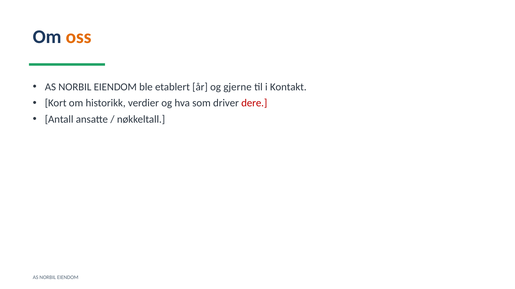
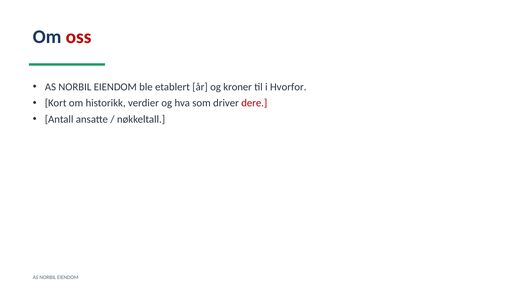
oss colour: orange -> red (79, 37)
gjerne: gjerne -> kroner (238, 87)
Kontakt: Kontakt -> Hvorfor (288, 87)
